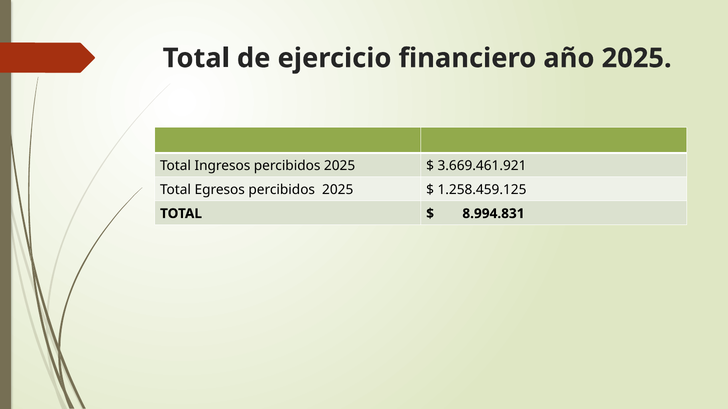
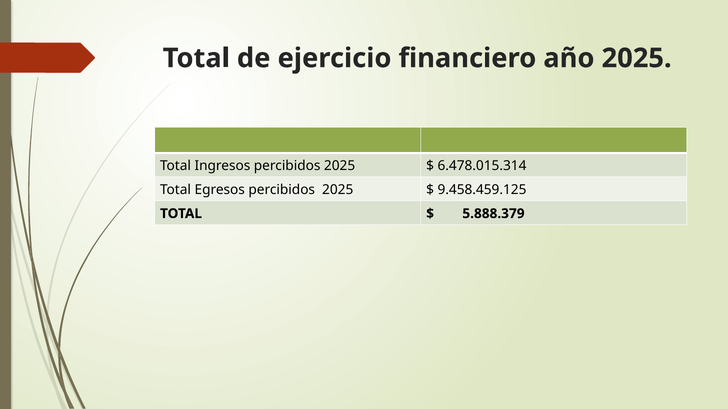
3.669.461.921: 3.669.461.921 -> 6.478.015.314 (482, 166)
1.258.459.125: 1.258.459.125 -> 9.458.459.125 (482, 190)
8.994.831: 8.994.831 -> 5.888.379 (493, 214)
